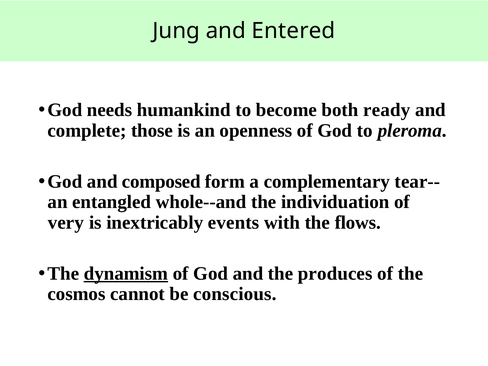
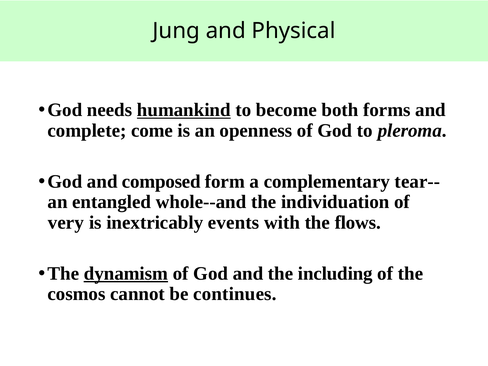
Entered: Entered -> Physical (294, 31)
humankind underline: none -> present (184, 110)
ready: ready -> forms (387, 110)
those: those -> come (152, 130)
produces: produces -> including (335, 274)
conscious: conscious -> continues (235, 294)
